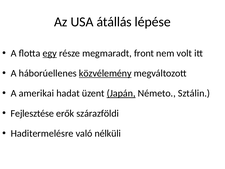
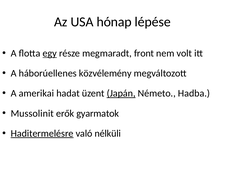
átállás: átállás -> hónap (114, 22)
közvélemény underline: present -> none (105, 73)
Sztálin: Sztálin -> Hadba (194, 93)
Fejlesztése: Fejlesztése -> Mussolinit (32, 113)
szárazföldi: szárazföldi -> gyarmatok (98, 113)
Haditermelésre underline: none -> present (42, 133)
